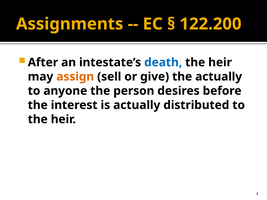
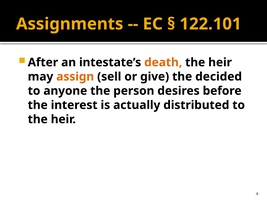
122.200: 122.200 -> 122.101 (211, 24)
death colour: blue -> orange (163, 62)
the actually: actually -> decided (219, 77)
